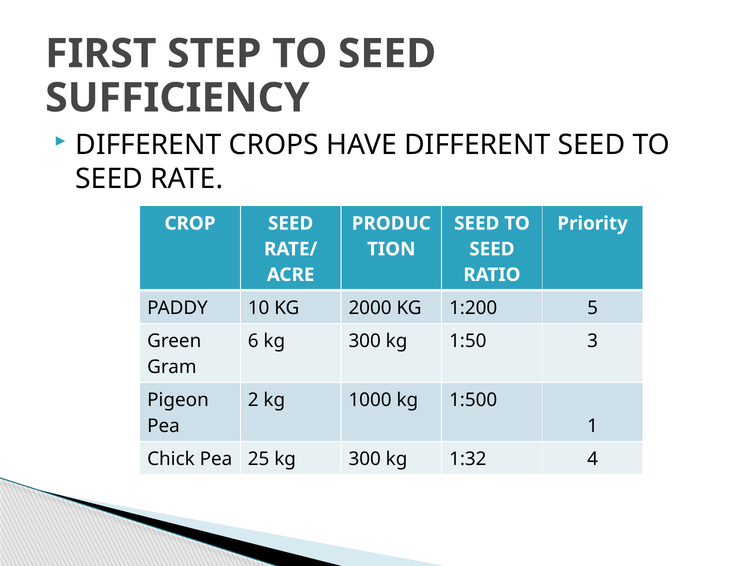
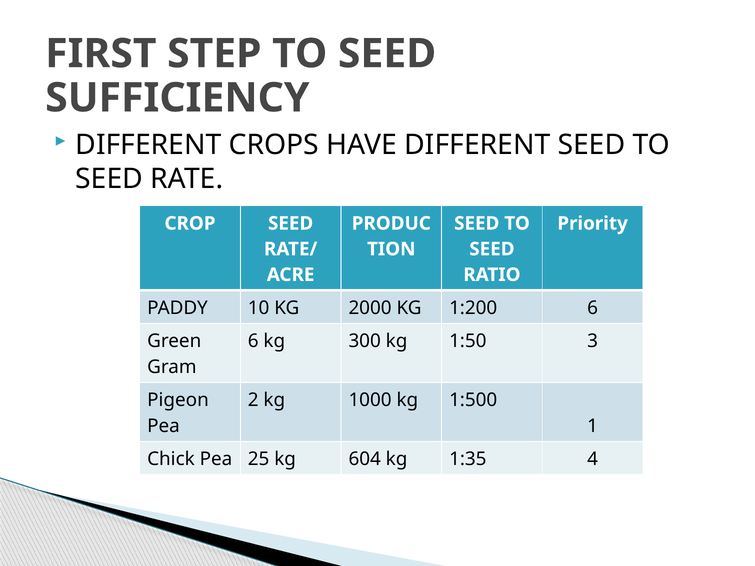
1:200 5: 5 -> 6 (593, 308)
25 kg 300: 300 -> 604 (365, 459)
1:32: 1:32 -> 1:35 (468, 459)
